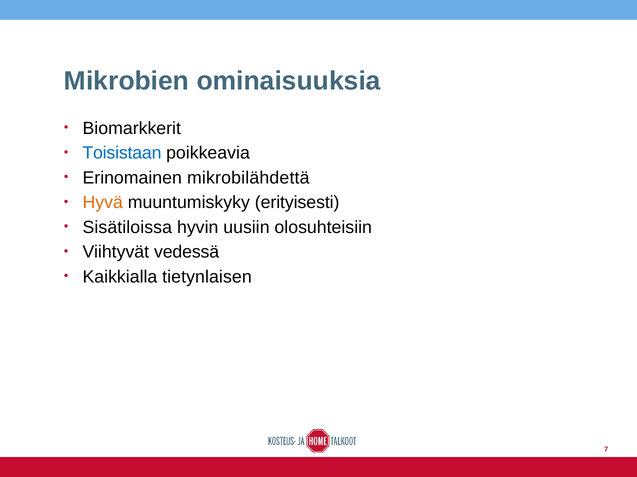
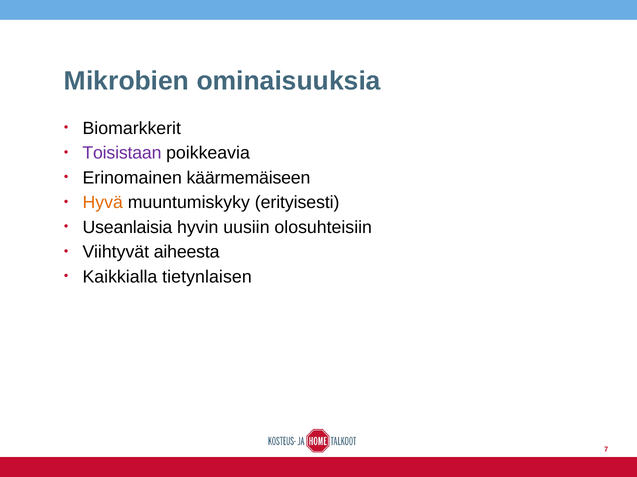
Toisistaan colour: blue -> purple (122, 153)
mikrobilähdettä: mikrobilähdettä -> käärmemäiseen (248, 178)
Sisätiloissa: Sisätiloissa -> Useanlaisia (127, 228)
vedessä: vedessä -> aiheesta (187, 253)
